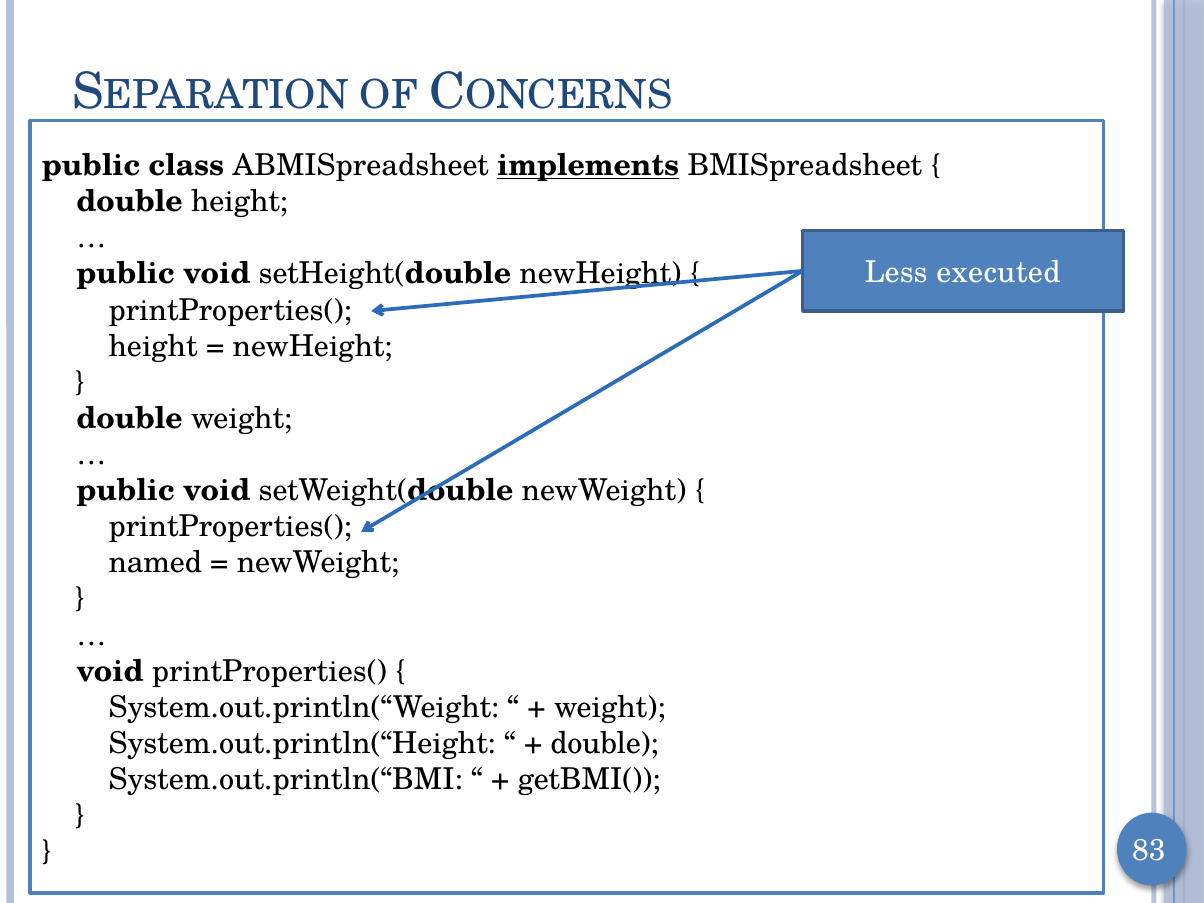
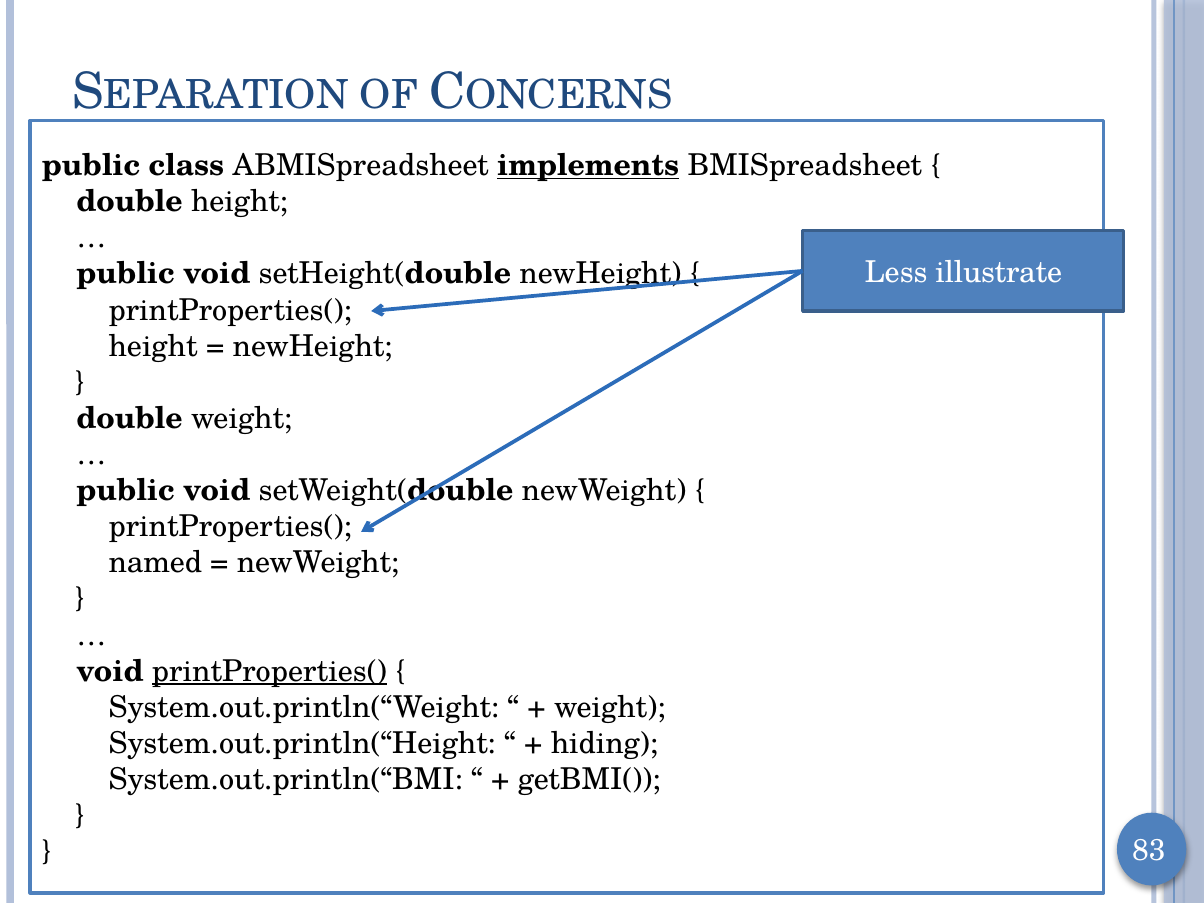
executed: executed -> illustrate (999, 273)
printProperties( underline: none -> present (269, 671)
double: double -> hiding (604, 744)
